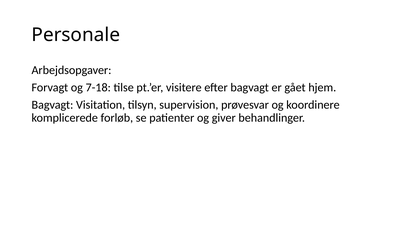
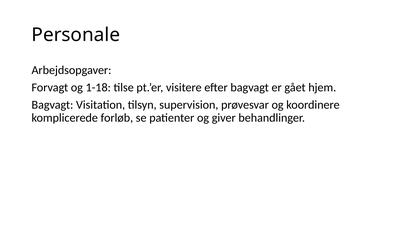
7-18: 7-18 -> 1-18 (98, 87)
